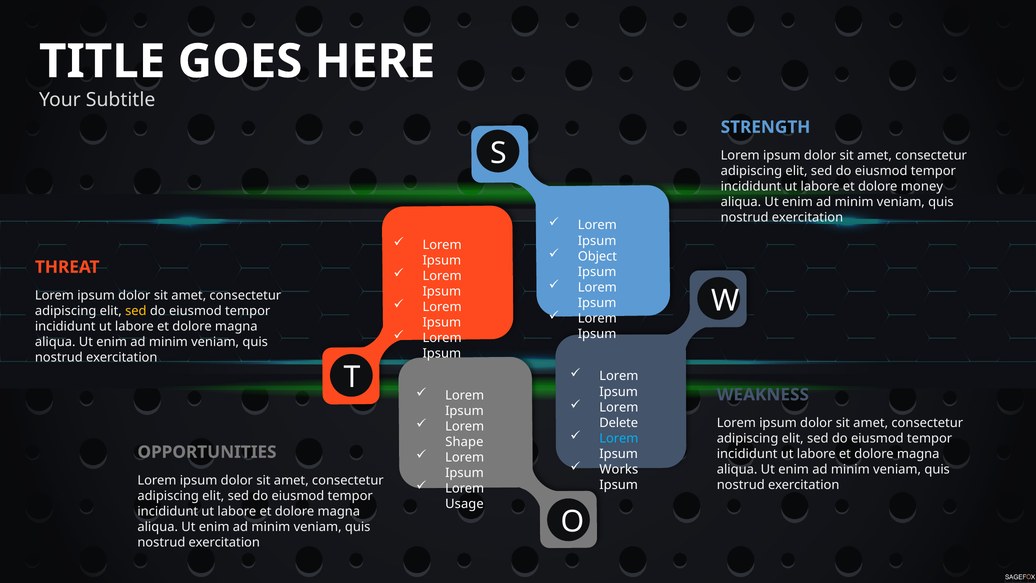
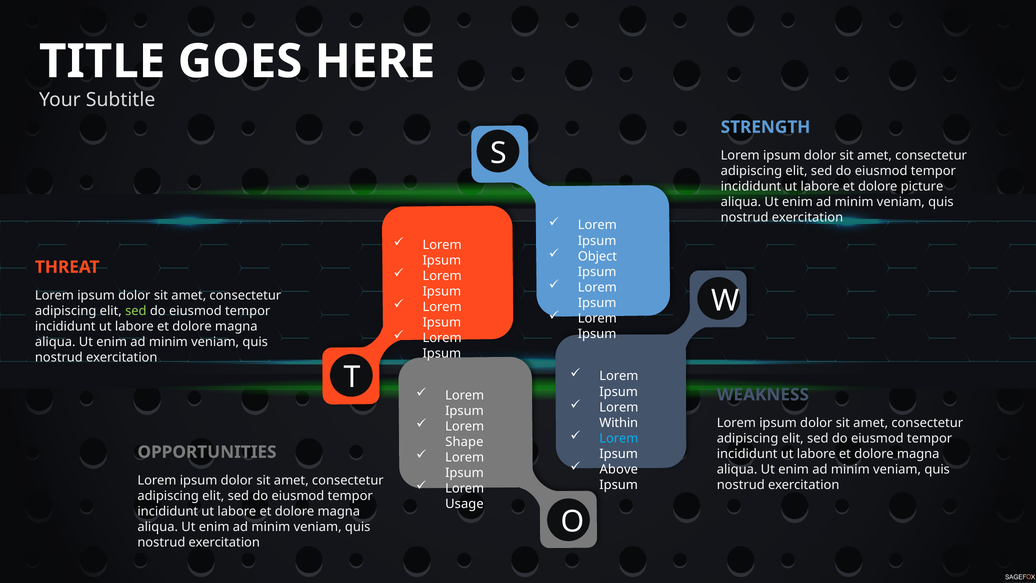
money: money -> picture (922, 186)
sed colour: yellow -> light green (136, 311)
Delete: Delete -> Within (619, 423)
Works: Works -> Above (619, 469)
